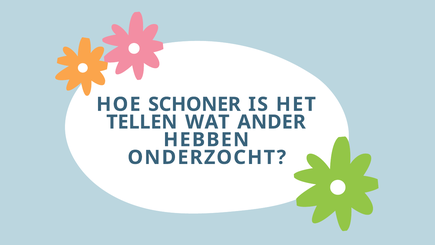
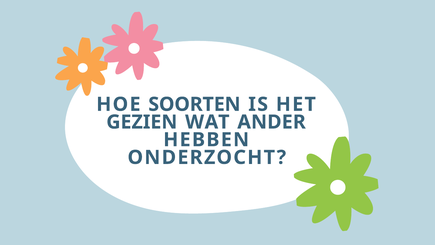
SCHONER: SCHONER -> SOORTEN (194, 104)
TELLEN: TELLEN -> GEZIEN (142, 122)
